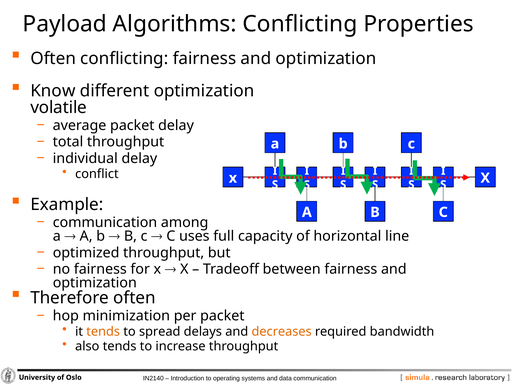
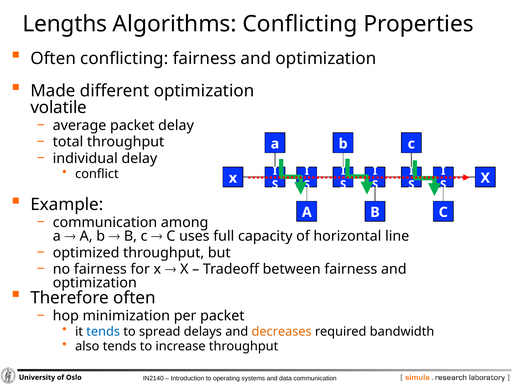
Payload: Payload -> Lengths (65, 24)
Know: Know -> Made (53, 91)
tends colour: orange -> blue (103, 332)
